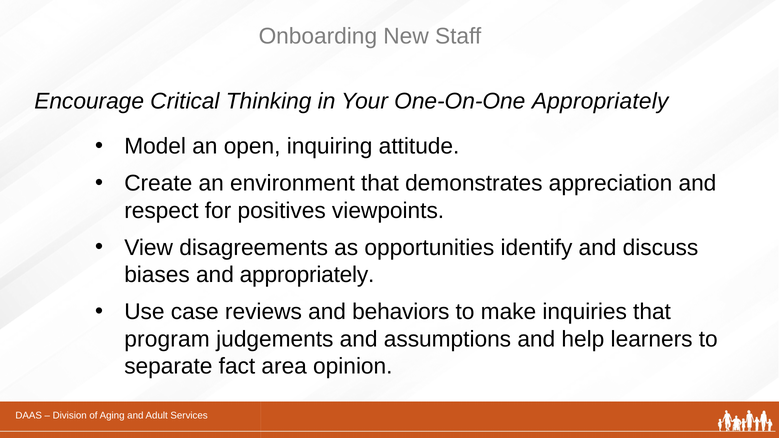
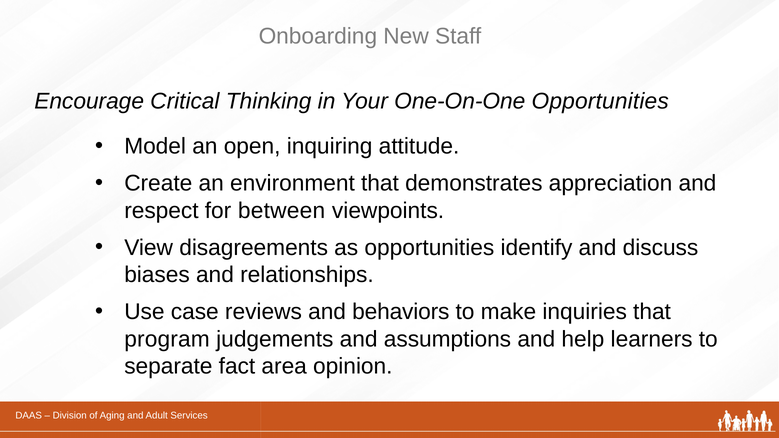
One-On-One Appropriately: Appropriately -> Opportunities (600, 101)
positives: positives -> between (282, 211)
and appropriately: appropriately -> relationships (307, 275)
